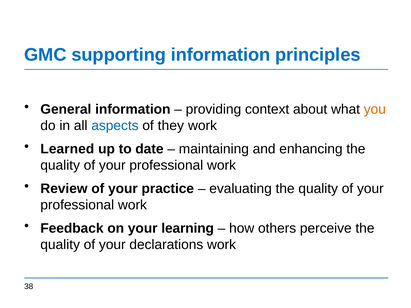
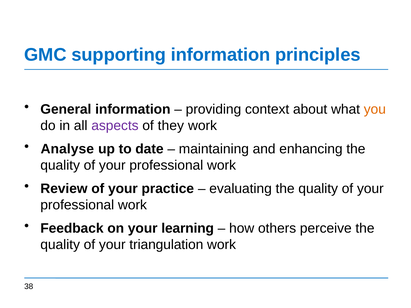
aspects colour: blue -> purple (115, 126)
Learned: Learned -> Analyse (67, 149)
declarations: declarations -> triangulation (166, 245)
